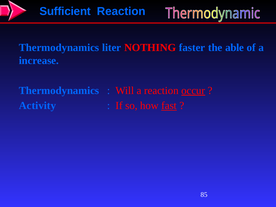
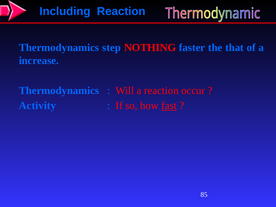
Sufficient: Sufficient -> Including (65, 11)
liter: liter -> step (112, 48)
able: able -> that (235, 48)
occur underline: present -> none (193, 91)
